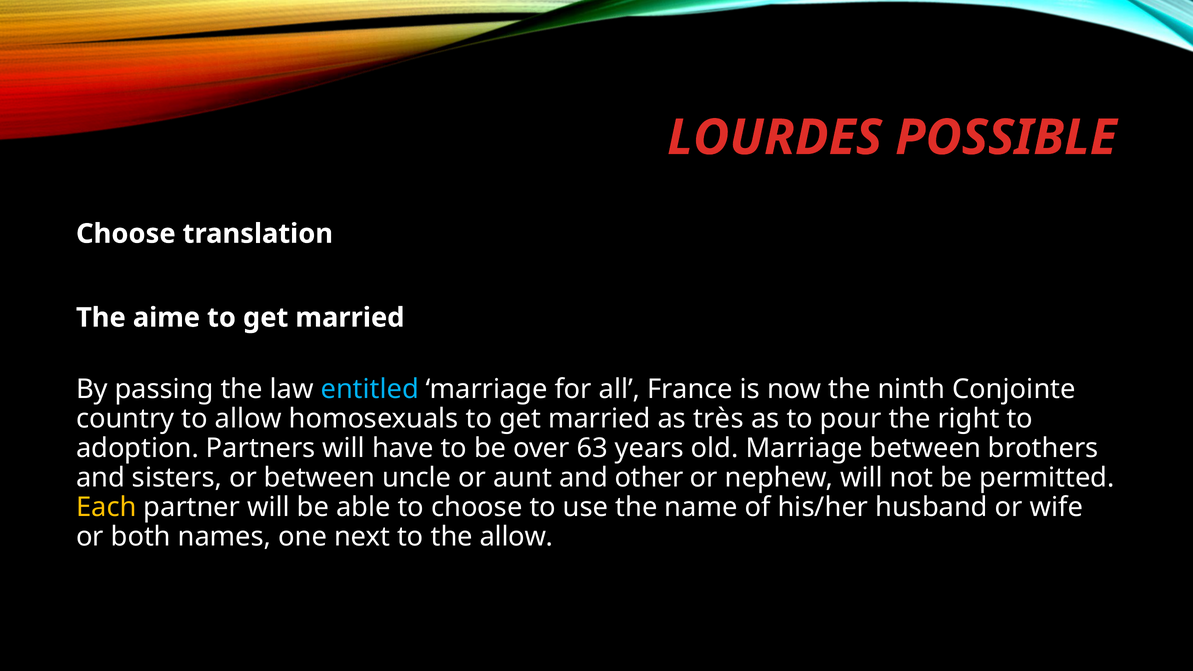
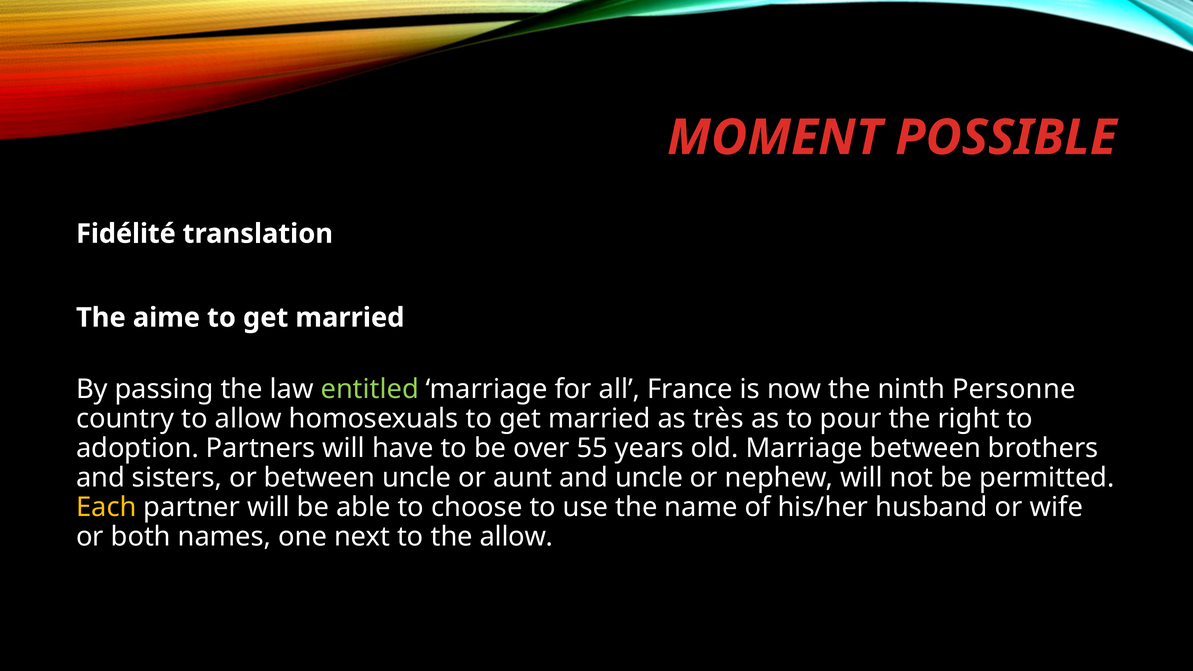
LOURDES: LOURDES -> MOMENT (775, 138)
Choose: Choose -> Fidélité (126, 234)
entitled colour: light blue -> light green (370, 389)
Conjointe: Conjointe -> Personne (1014, 389)
63: 63 -> 55 (592, 448)
and other: other -> uncle (649, 478)
